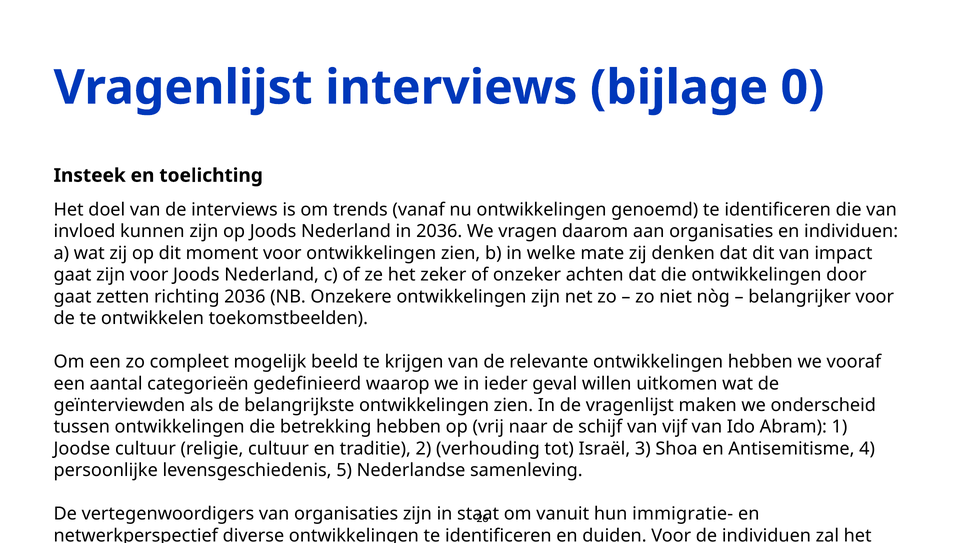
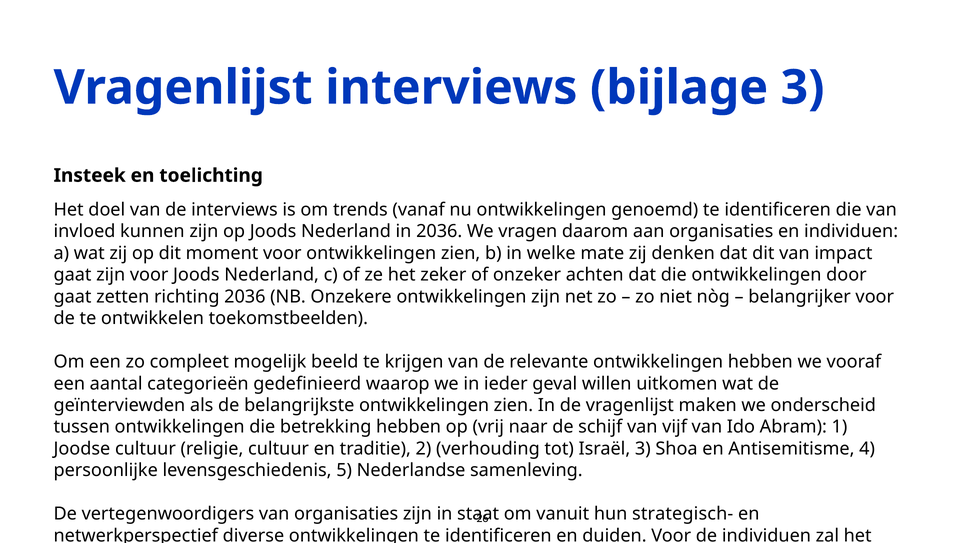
bijlage 0: 0 -> 3 (803, 88)
immigratie-: immigratie- -> strategisch- (683, 514)
